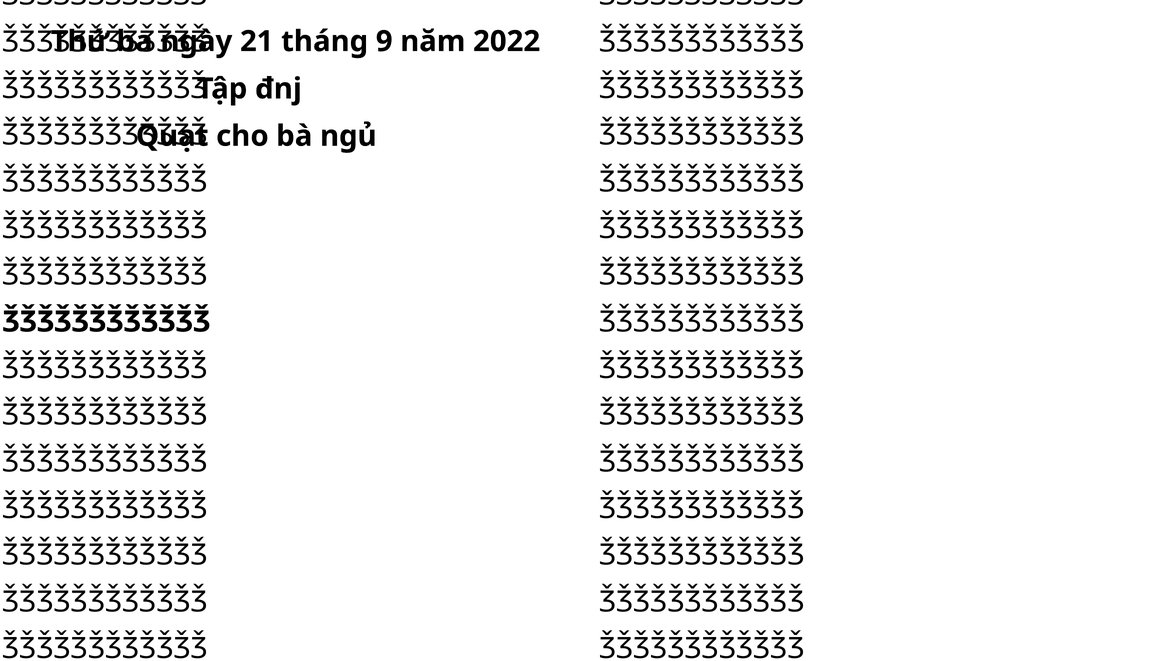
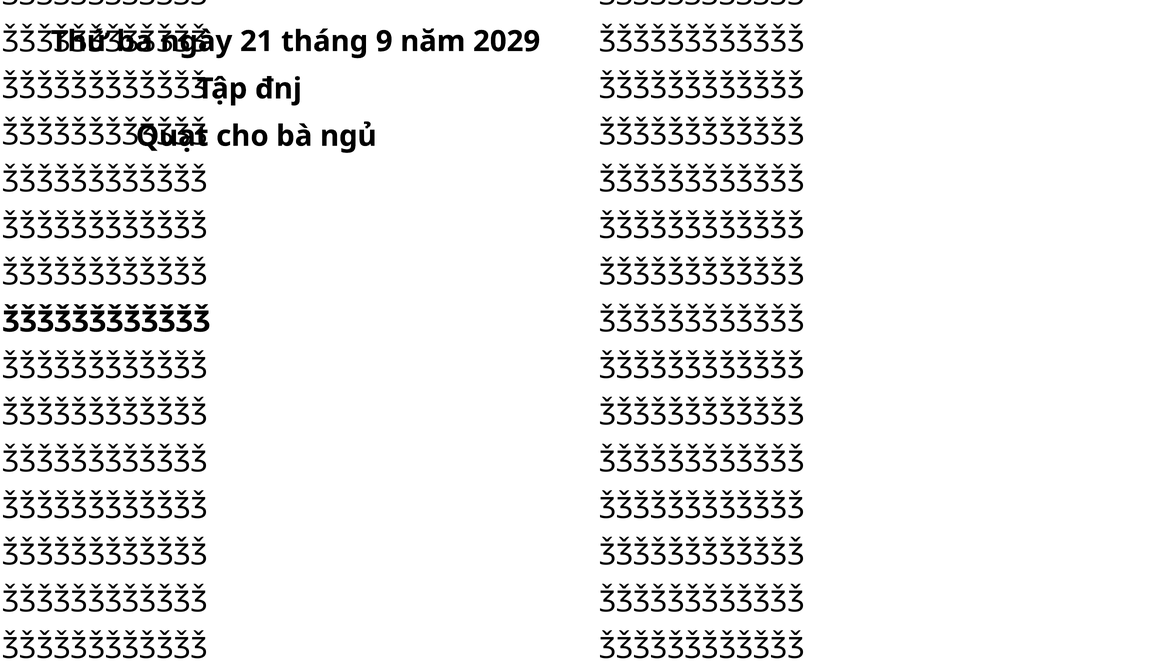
2022: 2022 -> 2029 (507, 41)
